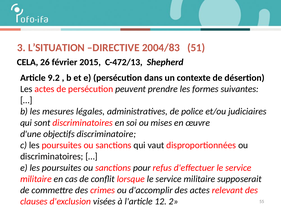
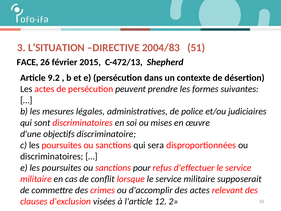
CELA: CELA -> FACE (27, 62)
vaut: vaut -> sera (156, 145)
